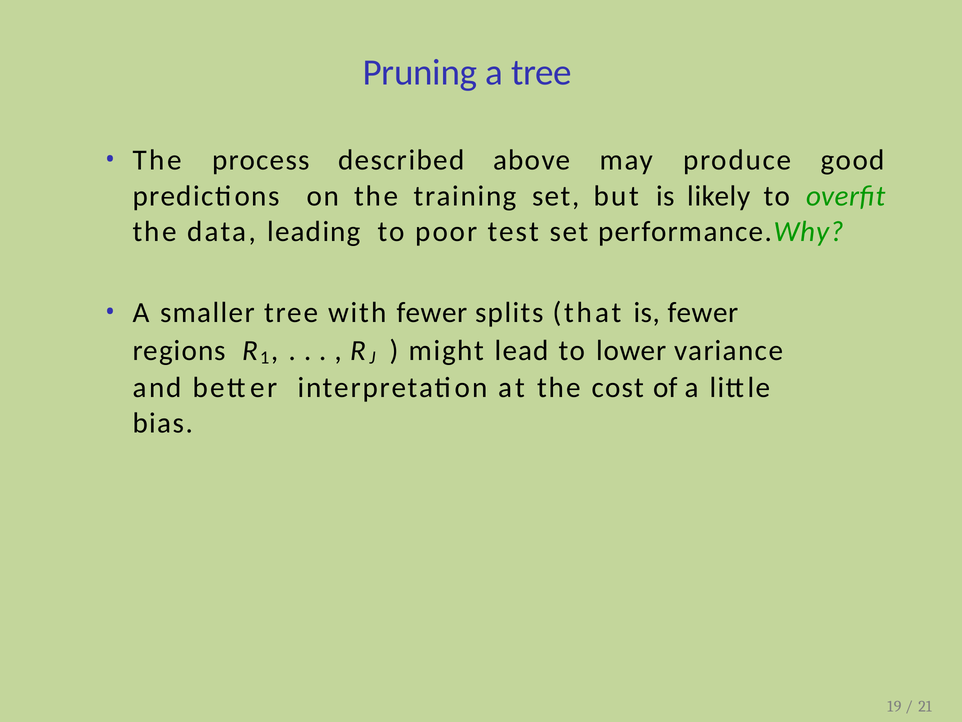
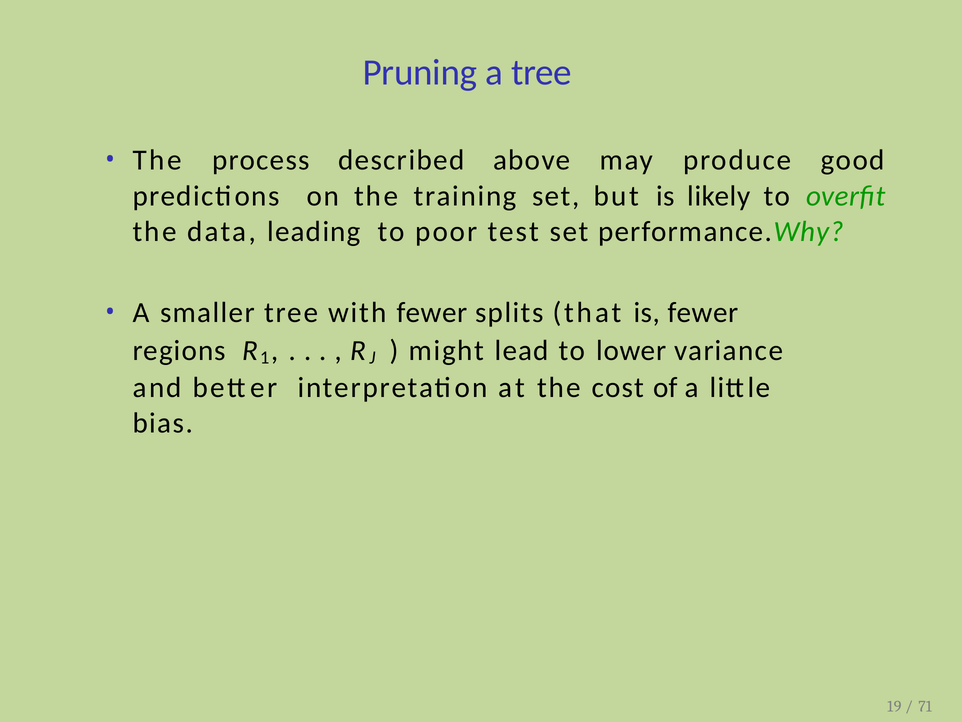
21: 21 -> 71 (925, 707)
